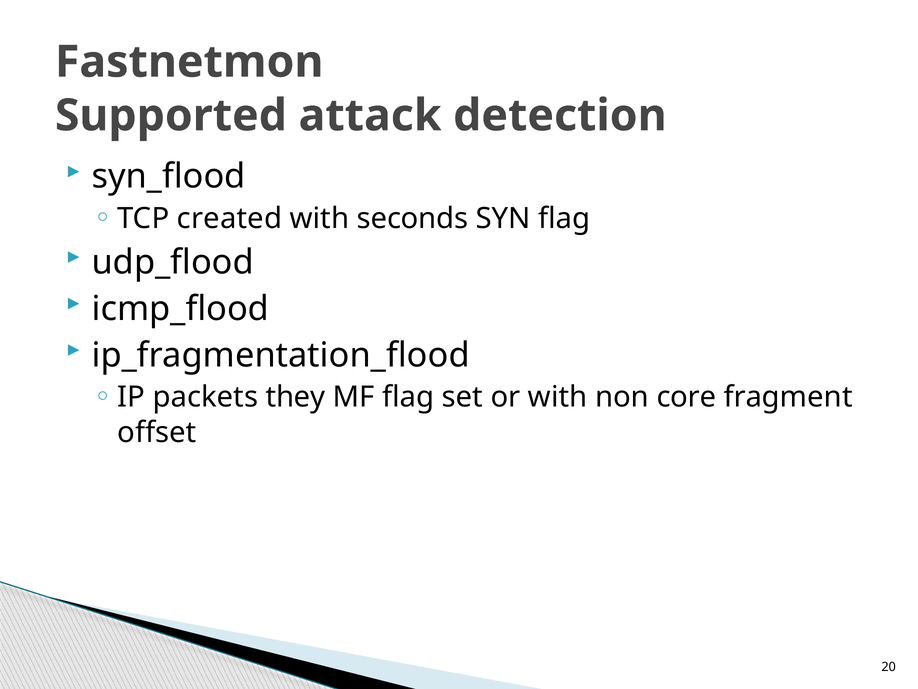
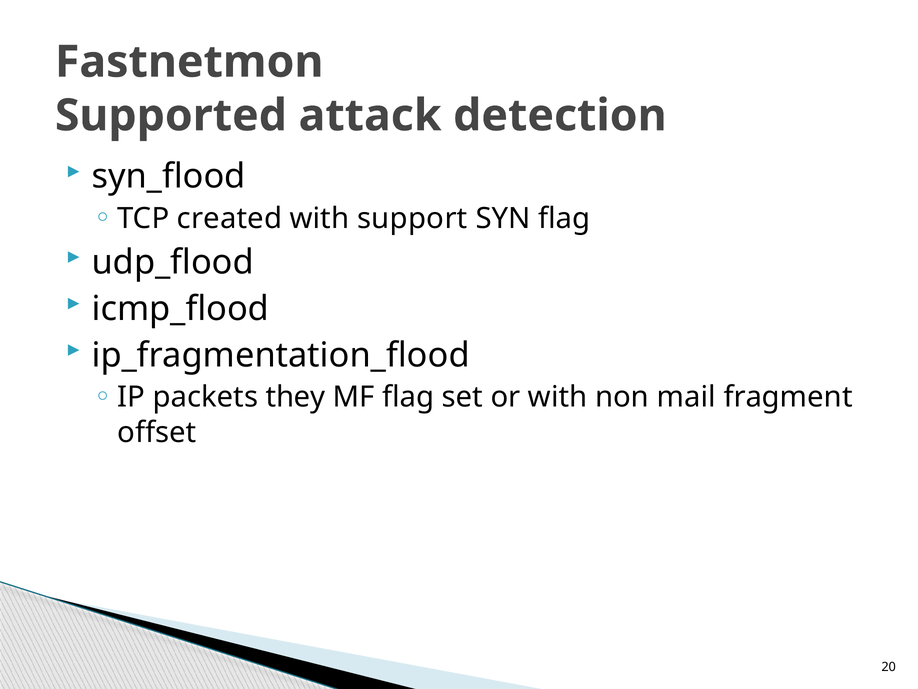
seconds: seconds -> support (412, 218)
core: core -> mail (686, 397)
